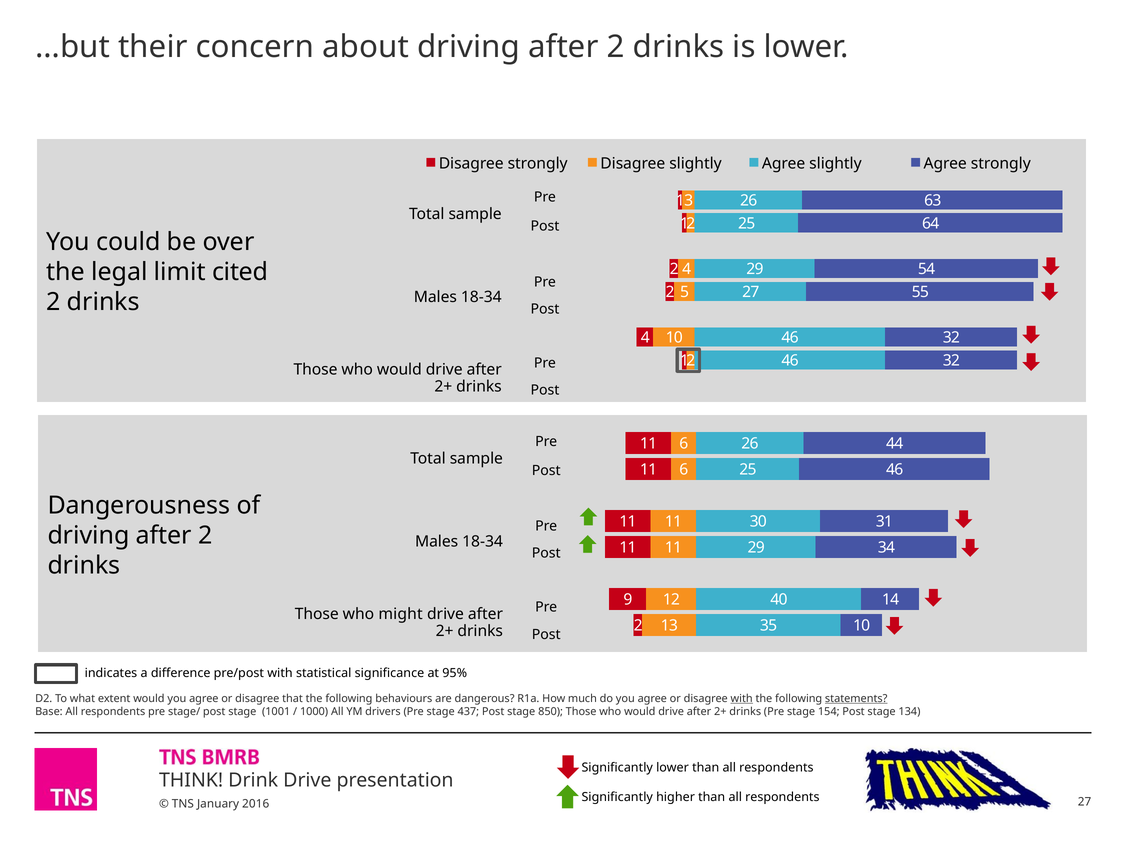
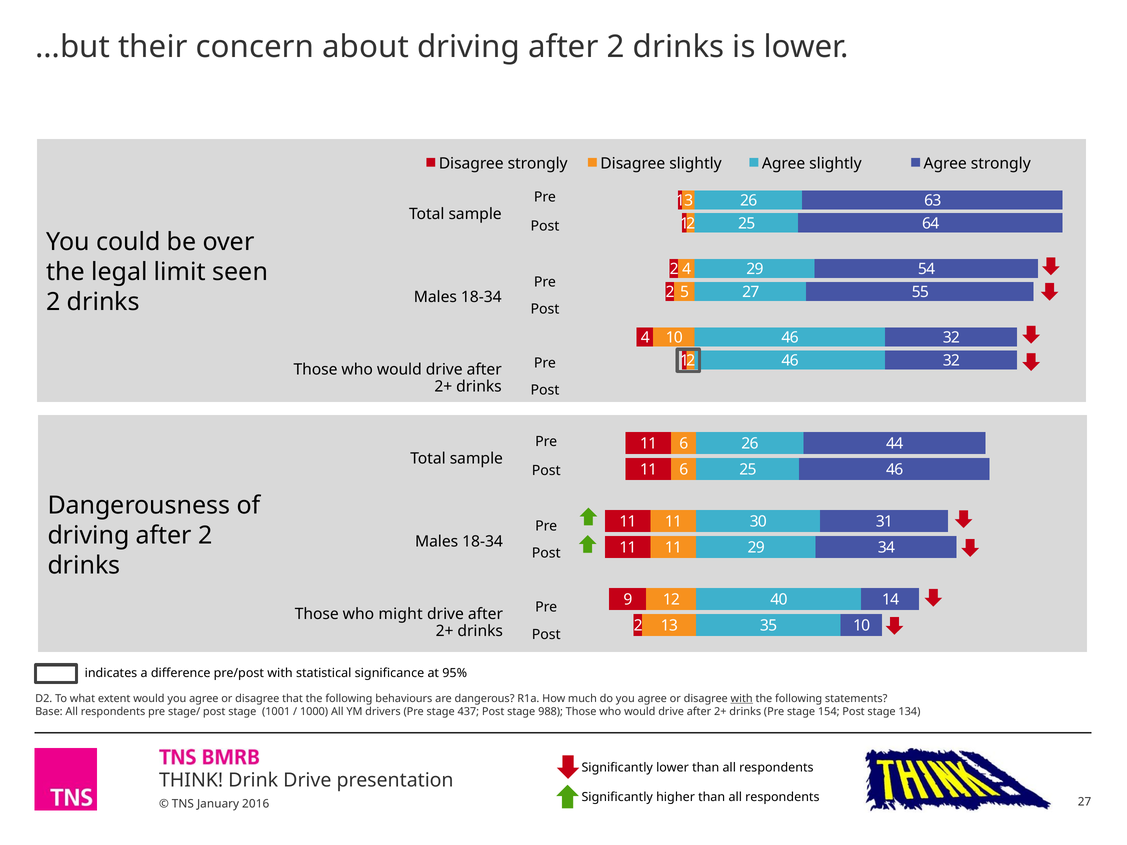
cited: cited -> seen (240, 272)
statements underline: present -> none (856, 699)
850: 850 -> 988 (551, 712)
